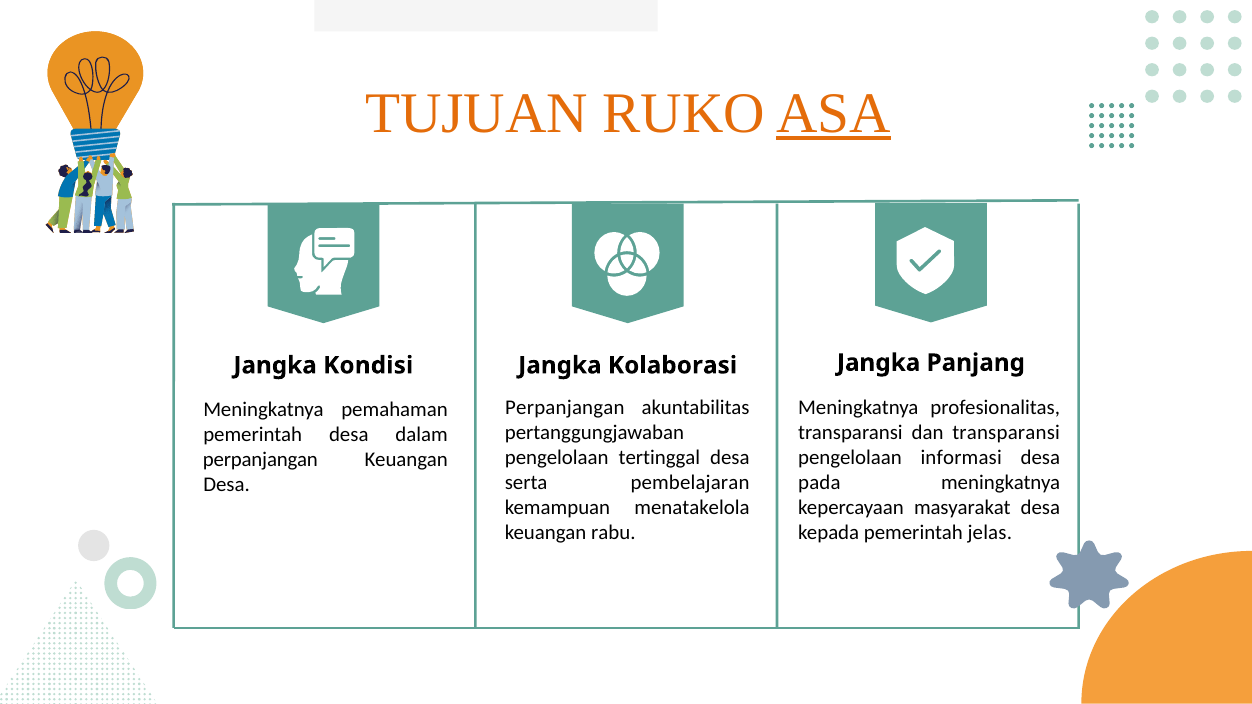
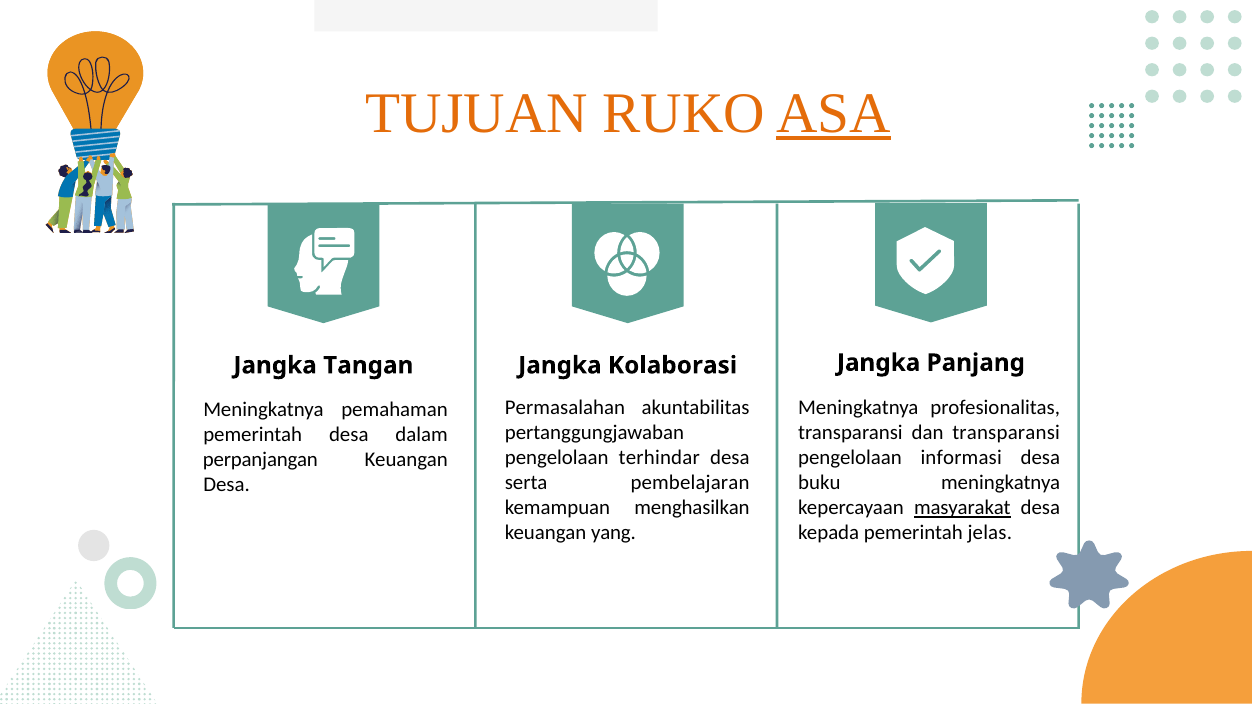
Kondisi: Kondisi -> Tangan (368, 366)
Perpanjangan: Perpanjangan -> Permasalahan (565, 408)
tertinggal: tertinggal -> terhindar (659, 458)
pada: pada -> buku (819, 483)
menatakelola: menatakelola -> menghasilkan (692, 508)
masyarakat underline: none -> present (962, 508)
rabu: rabu -> yang (613, 533)
